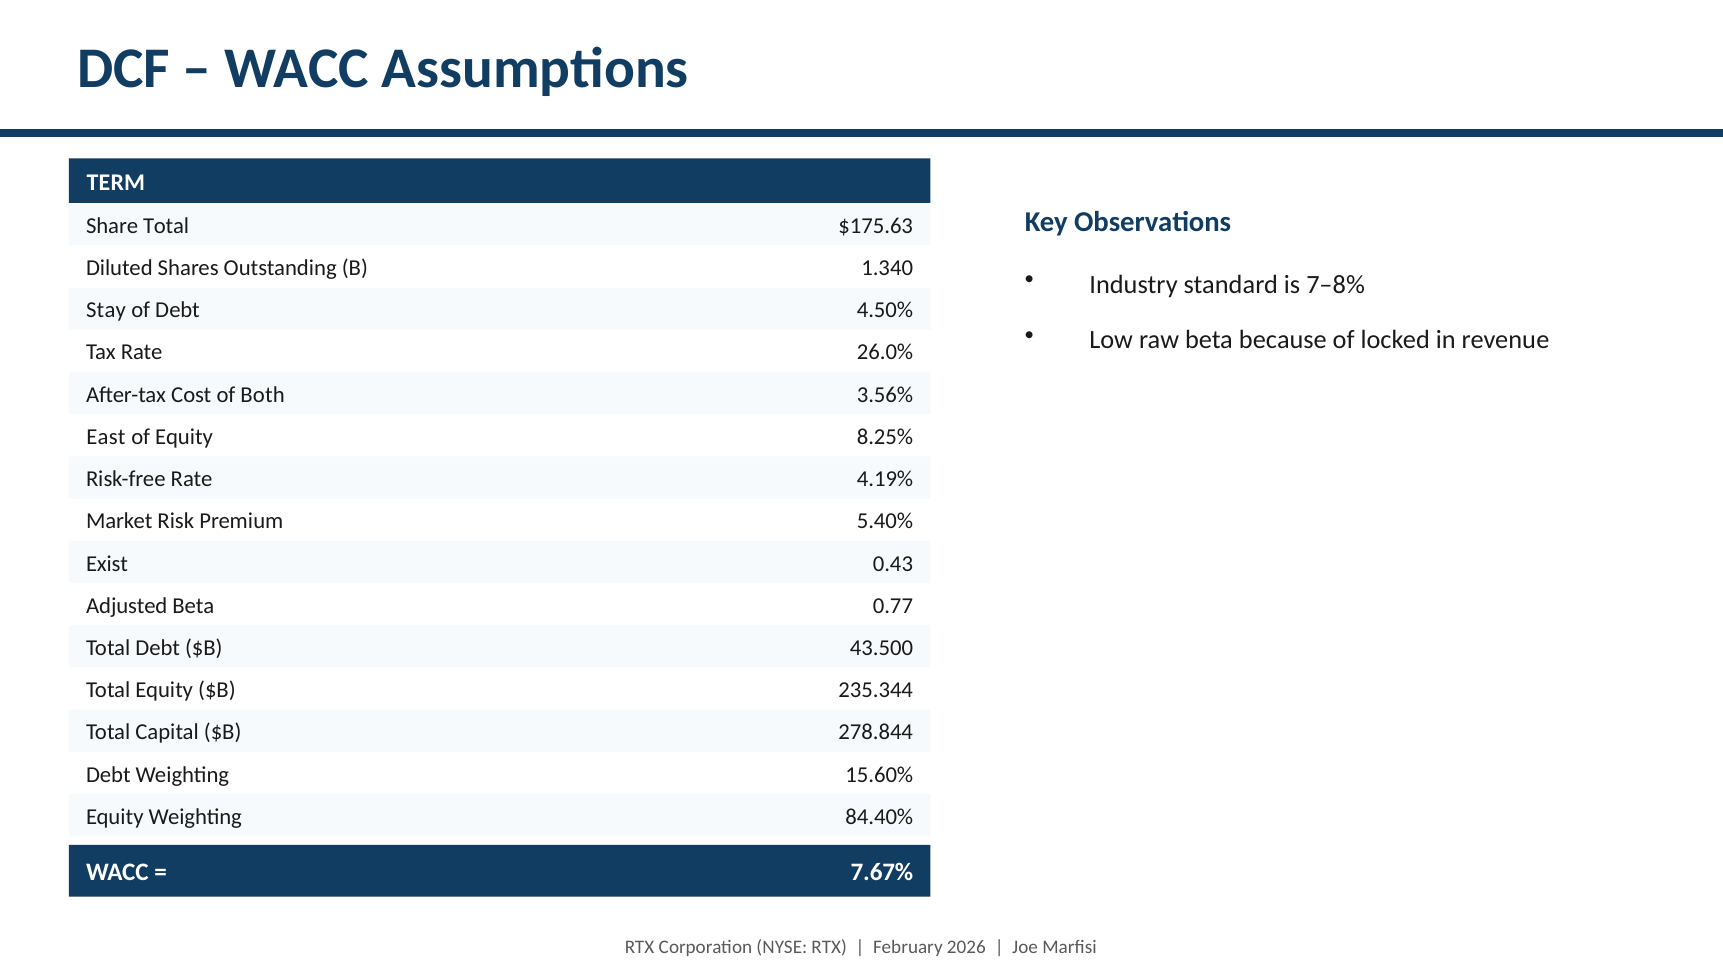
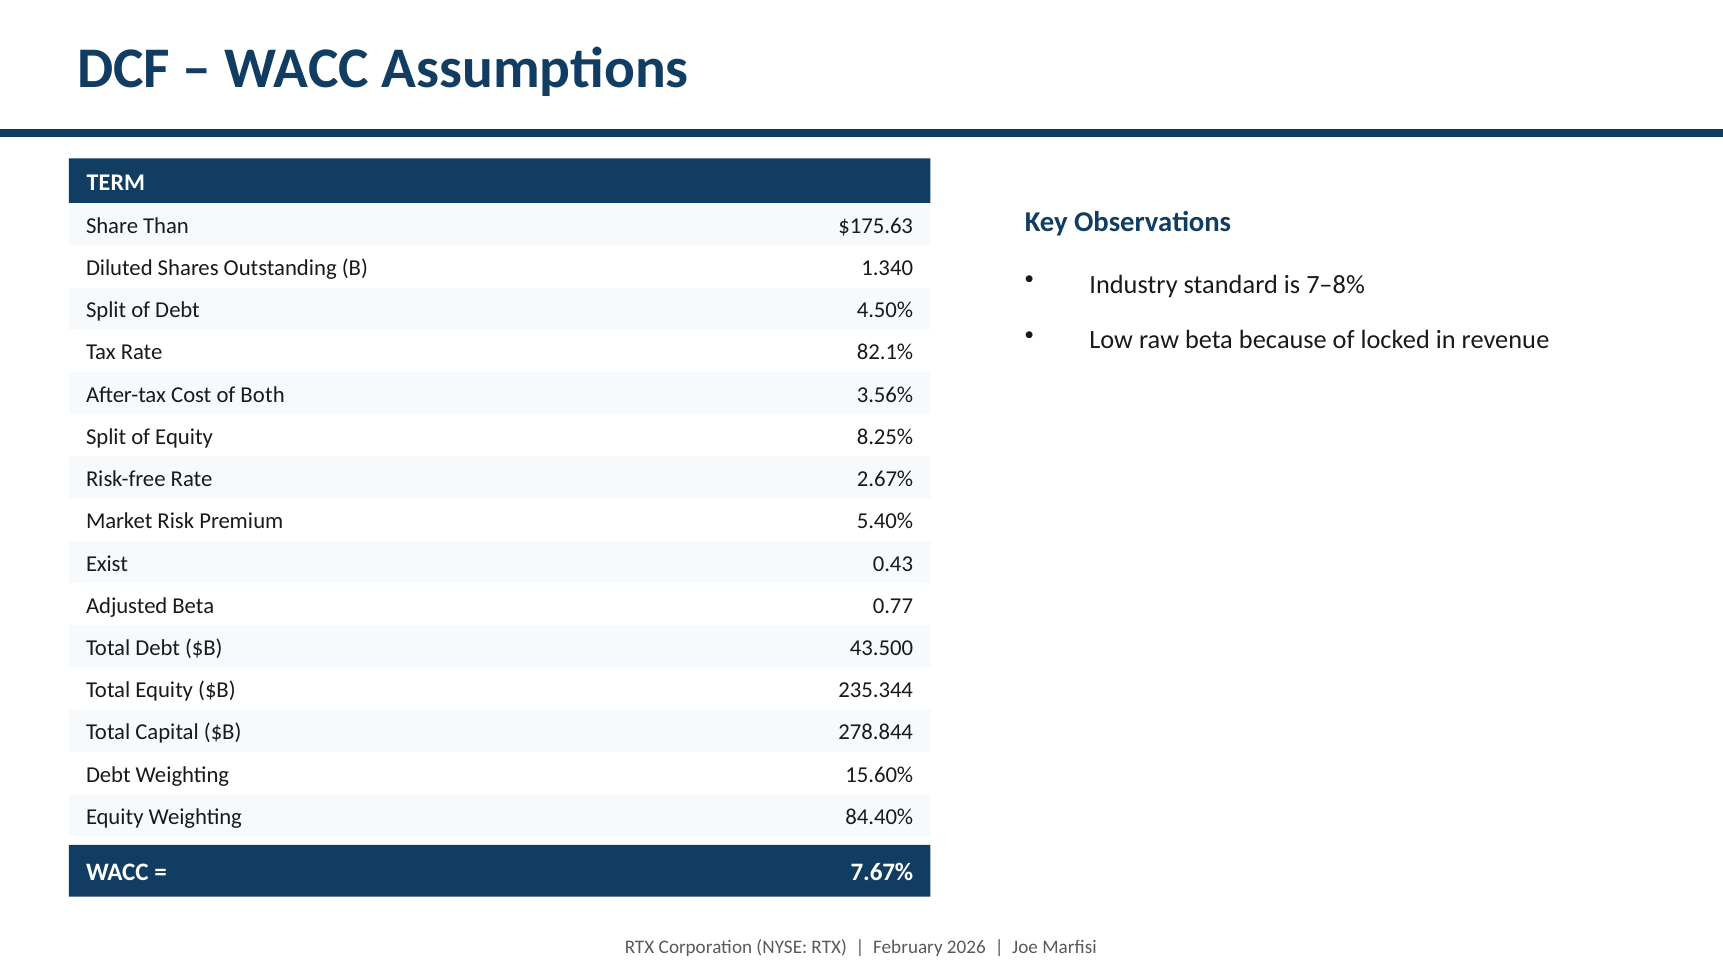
Share Total: Total -> Than (166, 226)
Stay: Stay -> Split (106, 310)
26.0%: 26.0% -> 82.1% (885, 353)
East: East -> Split (106, 437)
4.19%: 4.19% -> 2.67% (885, 479)
